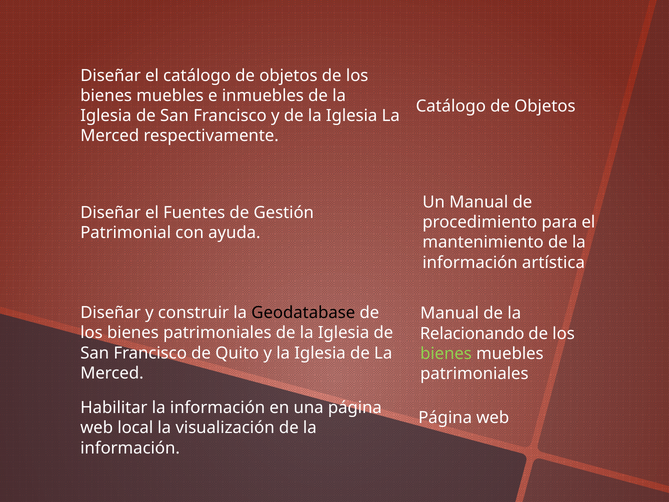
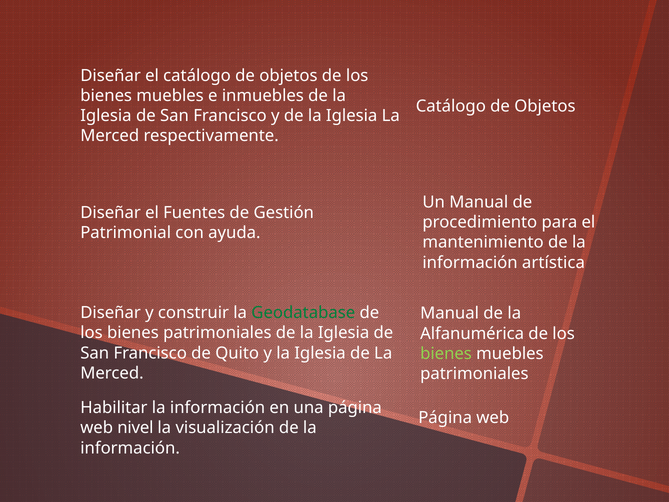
Geodatabase colour: black -> green (303, 313)
Relacionando: Relacionando -> Alfanumérica (472, 333)
local: local -> nivel (135, 428)
